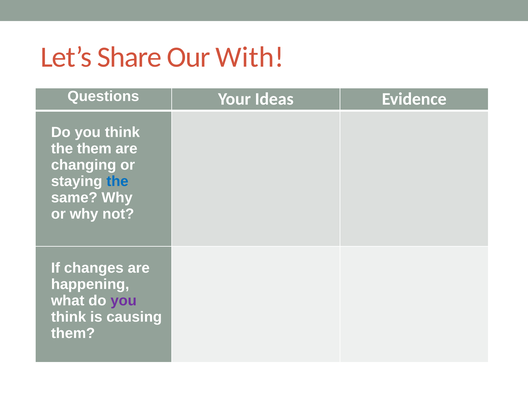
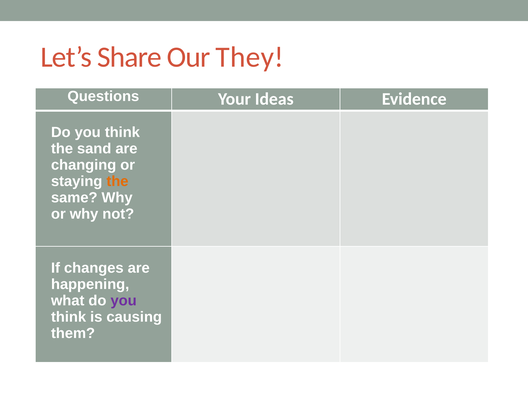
With: With -> They (250, 57)
the them: them -> sand (94, 149)
the colour: blue -> orange (117, 181)
